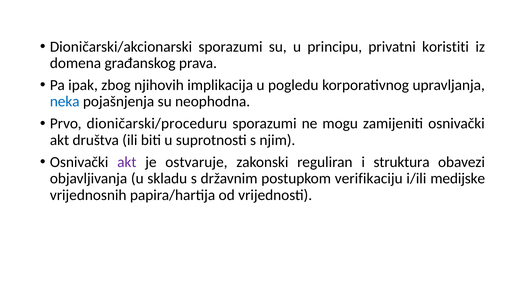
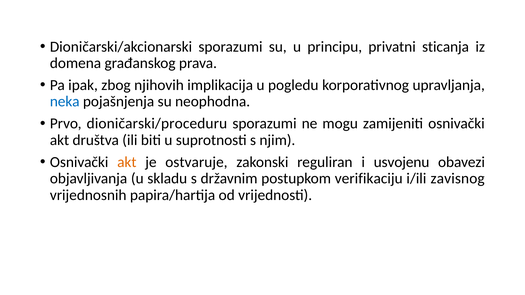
koristiti: koristiti -> sticanja (446, 47)
akt colour: purple -> orange (127, 162)
struktura: struktura -> usvojenu (402, 162)
medijske: medijske -> zavisnog (458, 179)
